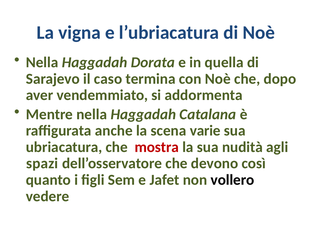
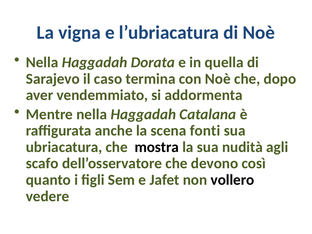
varie: varie -> fonti (205, 131)
mostra colour: red -> black (157, 147)
spazi: spazi -> scafo (42, 163)
